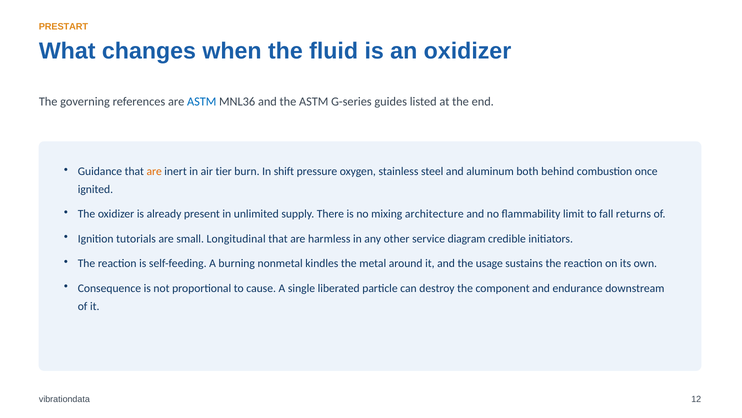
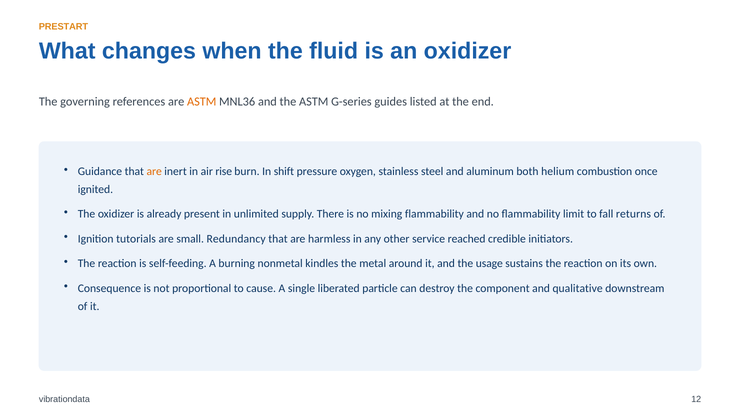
ASTM colour: blue -> orange (202, 101)
tier: tier -> rise (224, 171)
behind: behind -> helium (558, 171)
mixing architecture: architecture -> flammability (434, 214)
Longitudinal: Longitudinal -> Redundancy (236, 239)
diagram: diagram -> reached (467, 239)
endurance: endurance -> qualitative (578, 288)
